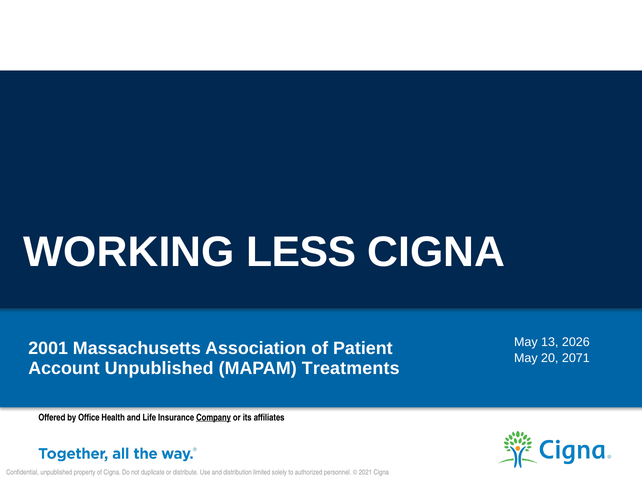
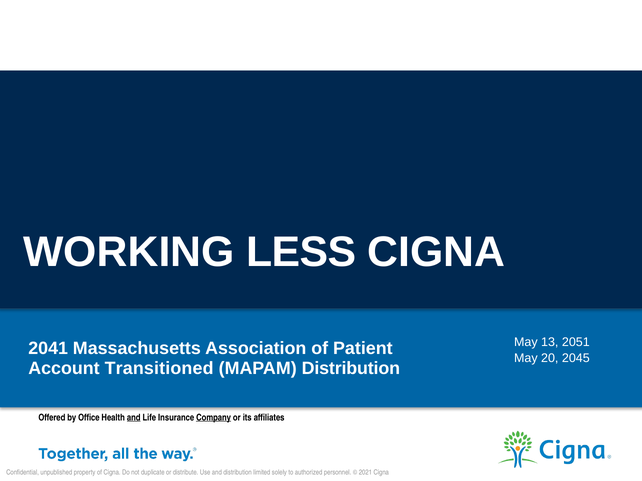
2026: 2026 -> 2051 (576, 343)
2001: 2001 -> 2041 (48, 349)
2071: 2071 -> 2045 (576, 358)
Account Unpublished: Unpublished -> Transitioned (159, 369)
MAPAM Treatments: Treatments -> Distribution (351, 369)
and underline: none -> present (134, 418)
